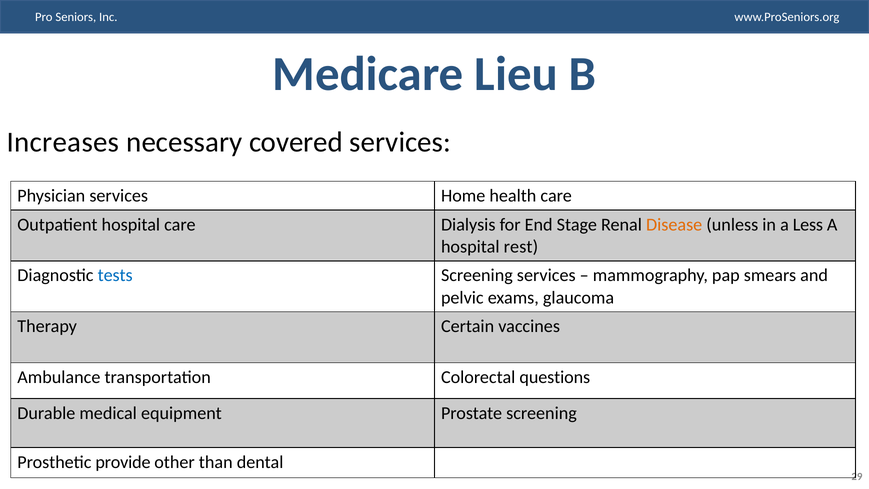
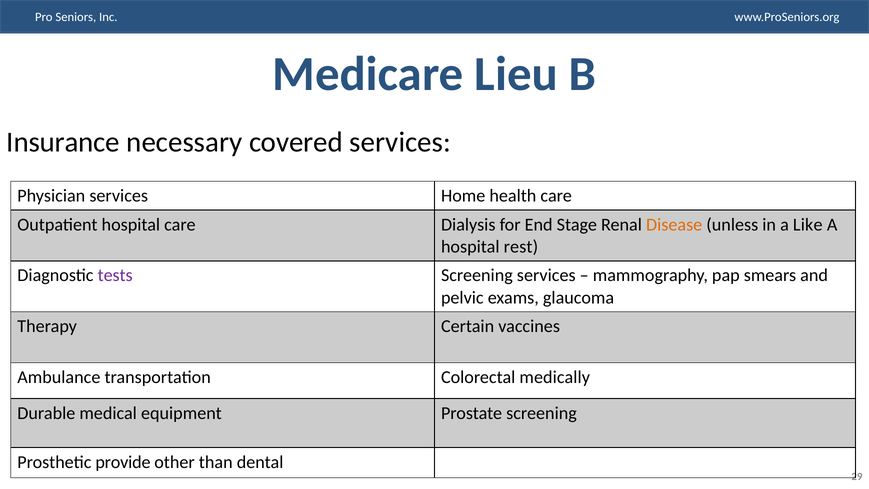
Increases: Increases -> Insurance (63, 142)
Less: Less -> Like (808, 224)
tests colour: blue -> purple (115, 275)
questions: questions -> medically (555, 377)
